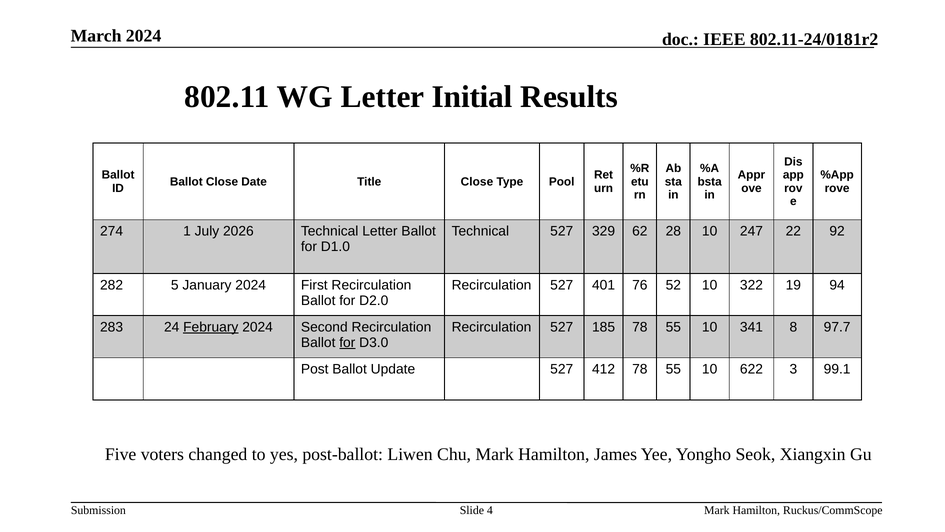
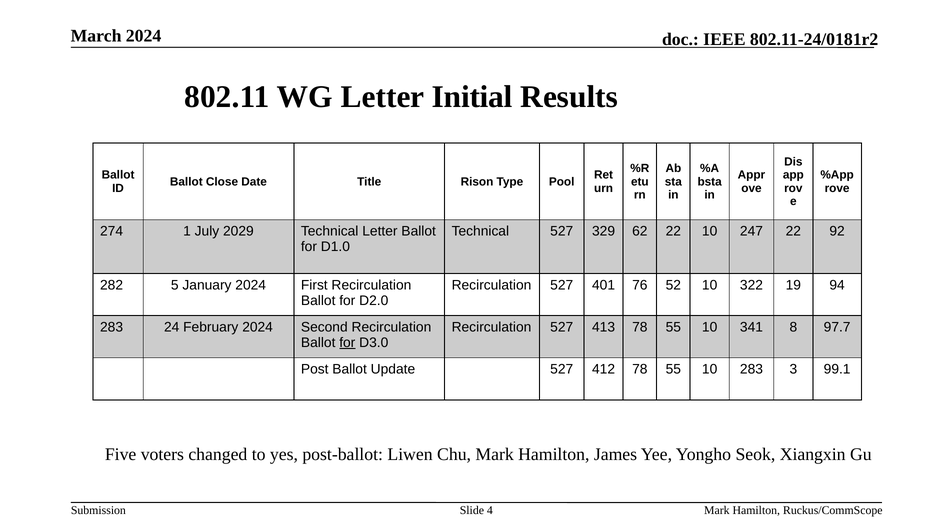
Title Close: Close -> Rison (477, 181)
2026: 2026 -> 2029 (238, 231)
62 28: 28 -> 22 (673, 231)
February underline: present -> none (211, 327)
185: 185 -> 413 (604, 327)
10 622: 622 -> 283 (751, 369)
